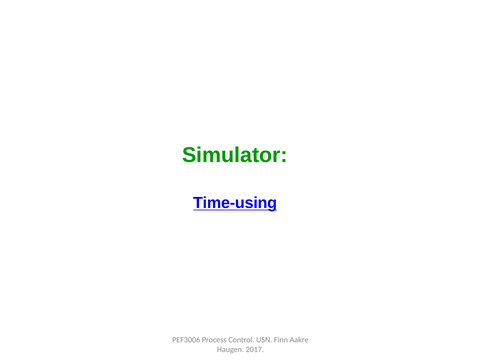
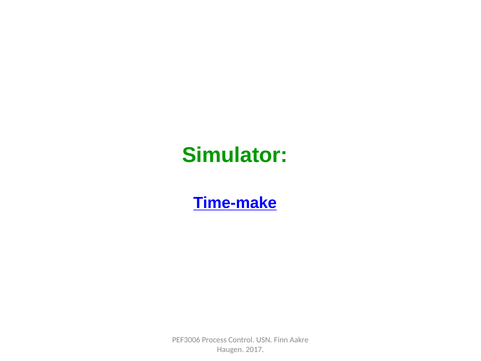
Time-using: Time-using -> Time-make (235, 203)
